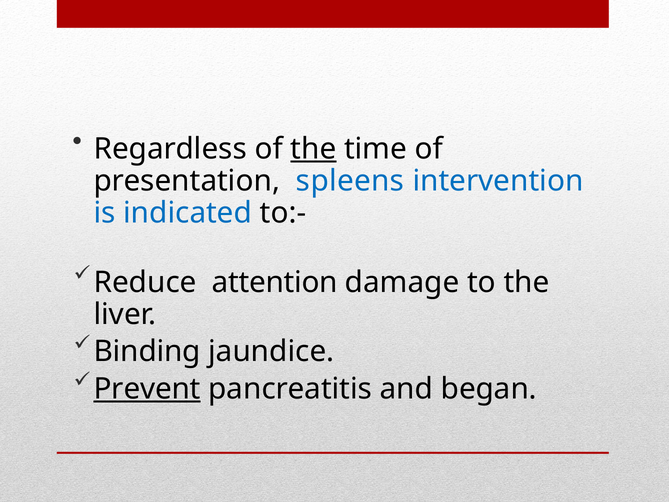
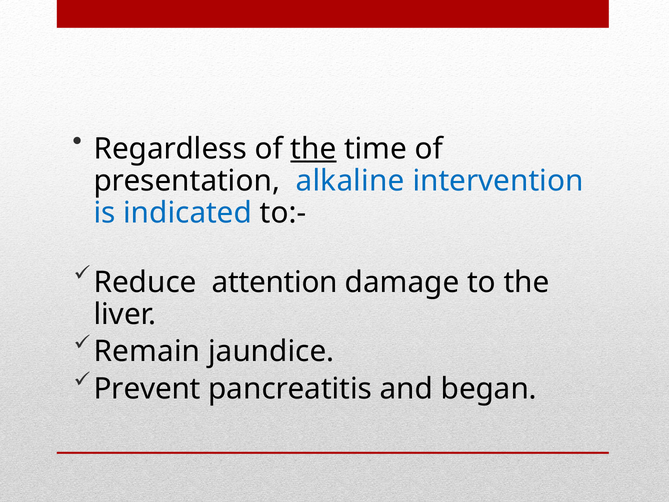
spleens: spleens -> alkaline (350, 181)
Binding: Binding -> Remain (147, 352)
Prevent underline: present -> none (147, 389)
